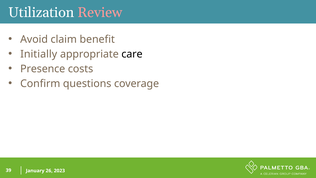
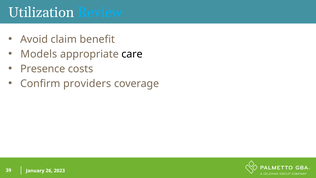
Review colour: pink -> light blue (100, 12)
Initially: Initially -> Models (39, 54)
questions: questions -> providers (87, 83)
